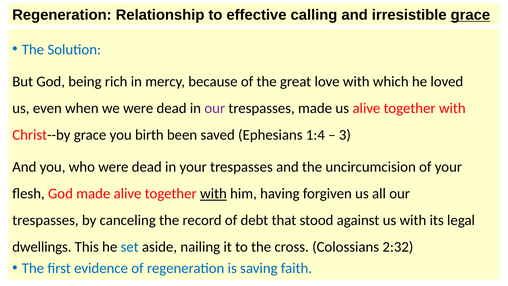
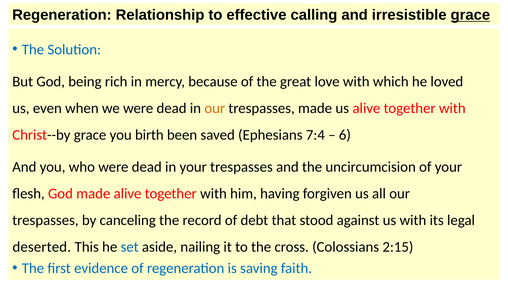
our colour: purple -> orange (215, 108)
1:4: 1:4 -> 7:4 (315, 135)
3: 3 -> 6 (345, 135)
with underline: present -> none (213, 194)
dwellings: dwellings -> deserted (42, 247)
2:32: 2:32 -> 2:15 (398, 247)
